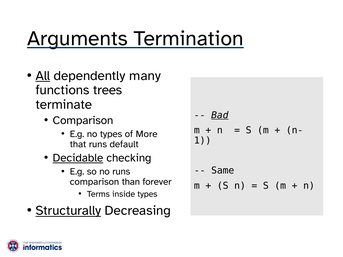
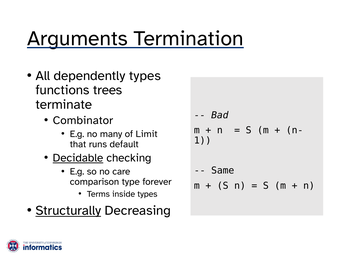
All underline: present -> none (43, 76)
dependently many: many -> types (145, 76)
Bad underline: present -> none (220, 115)
Comparison: Comparison -> Combinator (83, 120)
no types: types -> many (111, 134)
More: More -> Limit (147, 134)
no runs: runs -> care (121, 172)
than: than -> type (131, 182)
